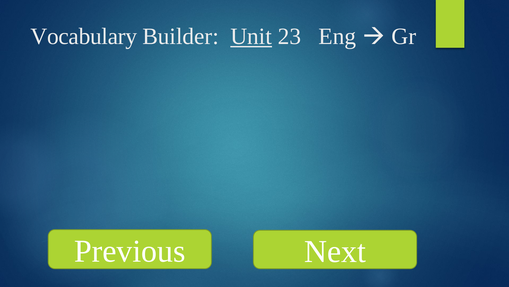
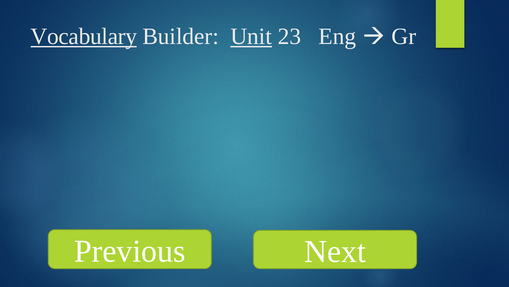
Vocabulary underline: none -> present (84, 36)
